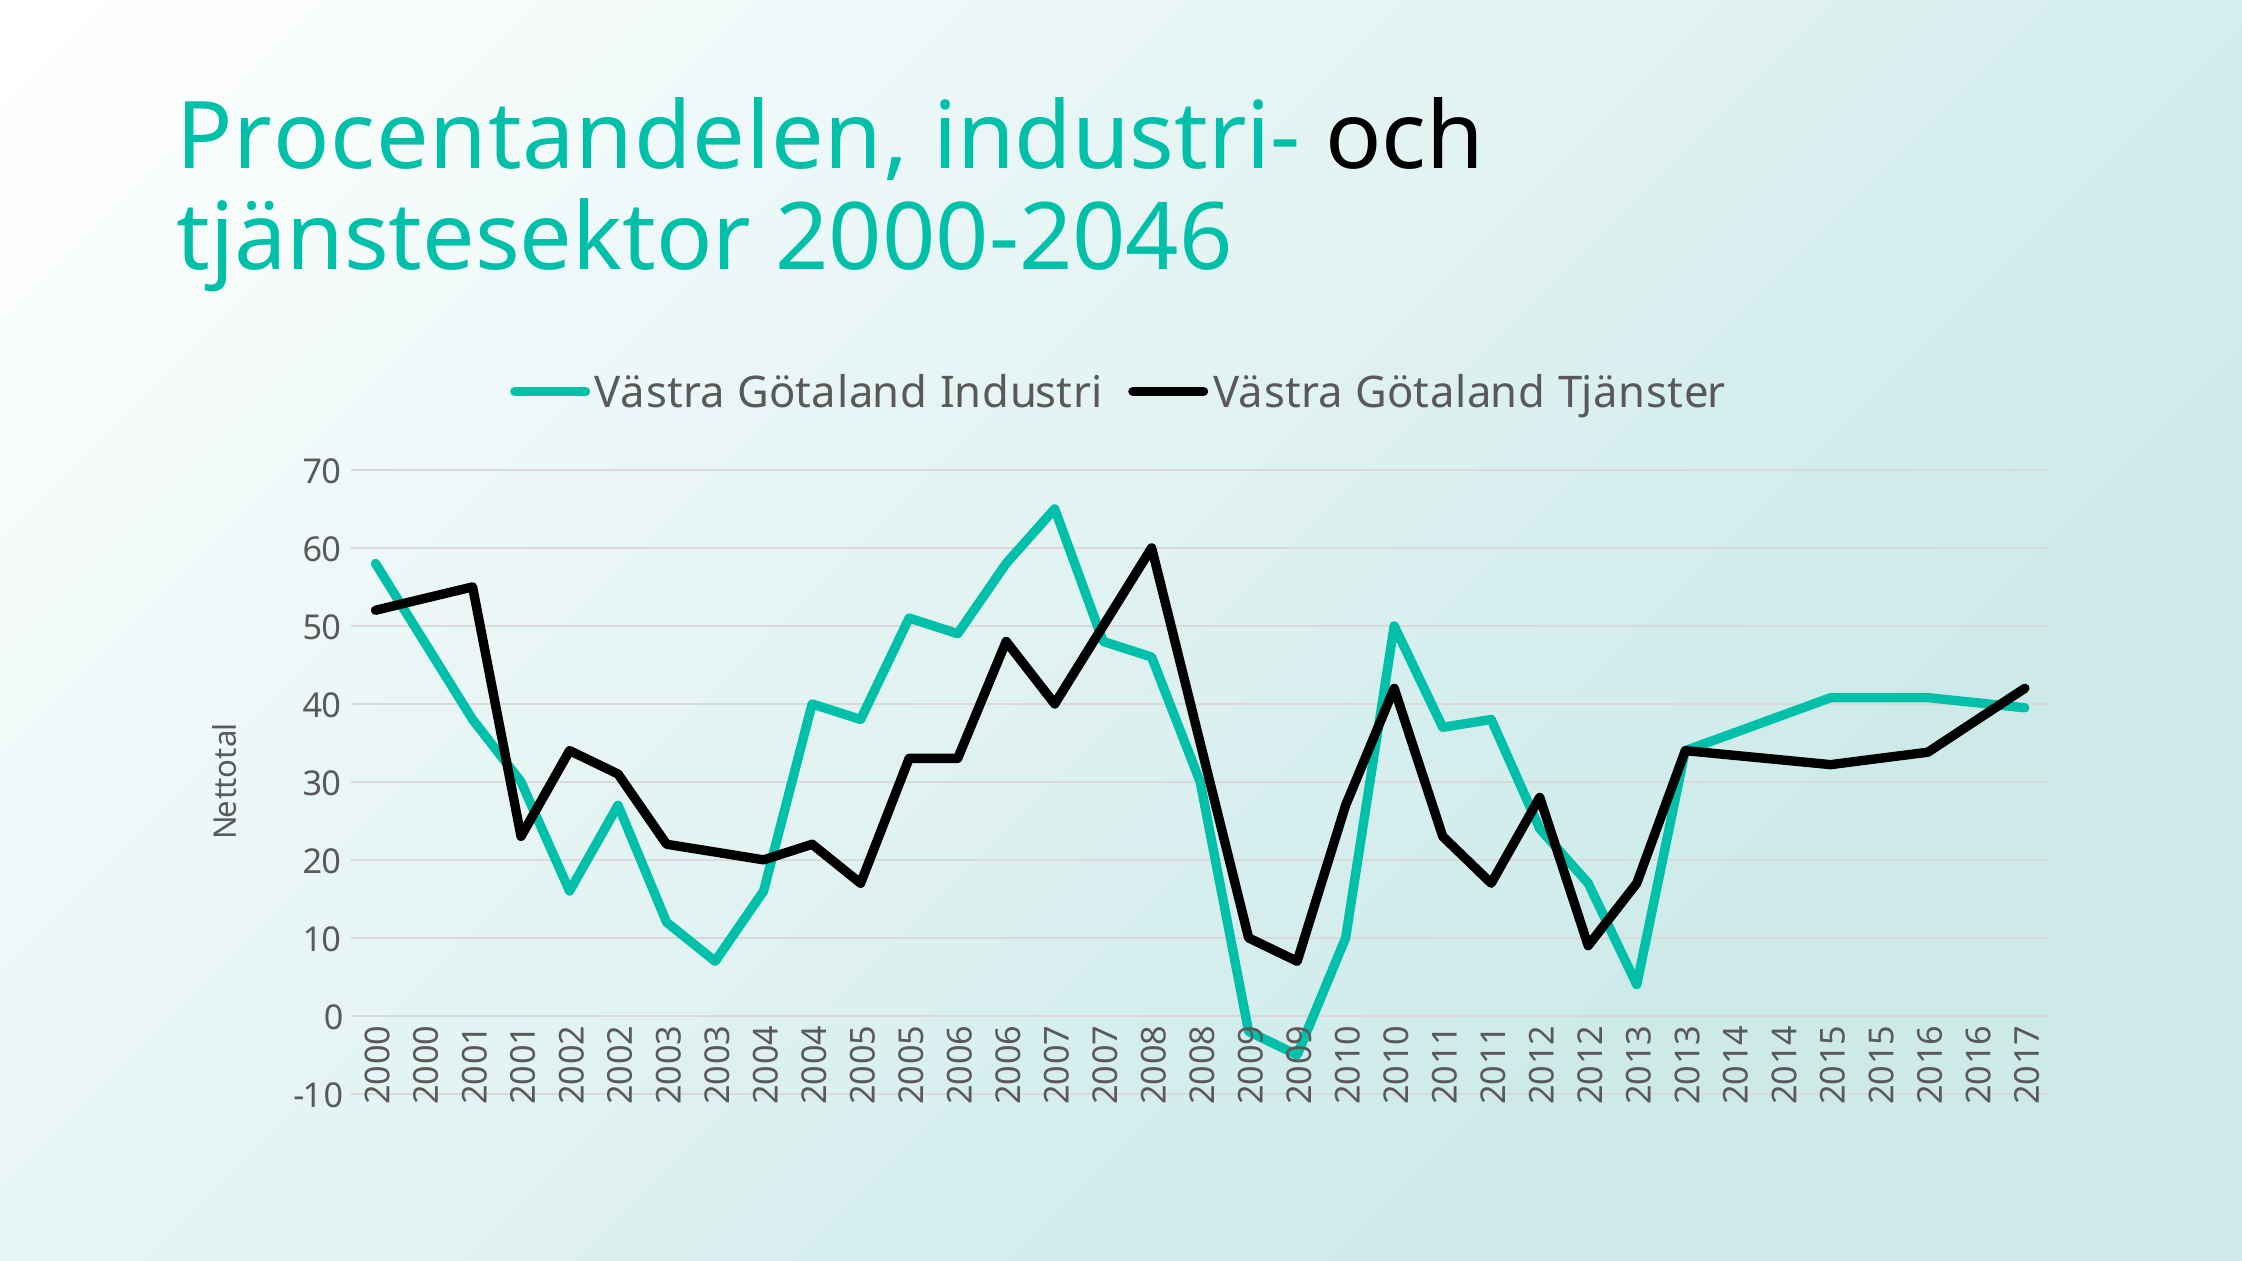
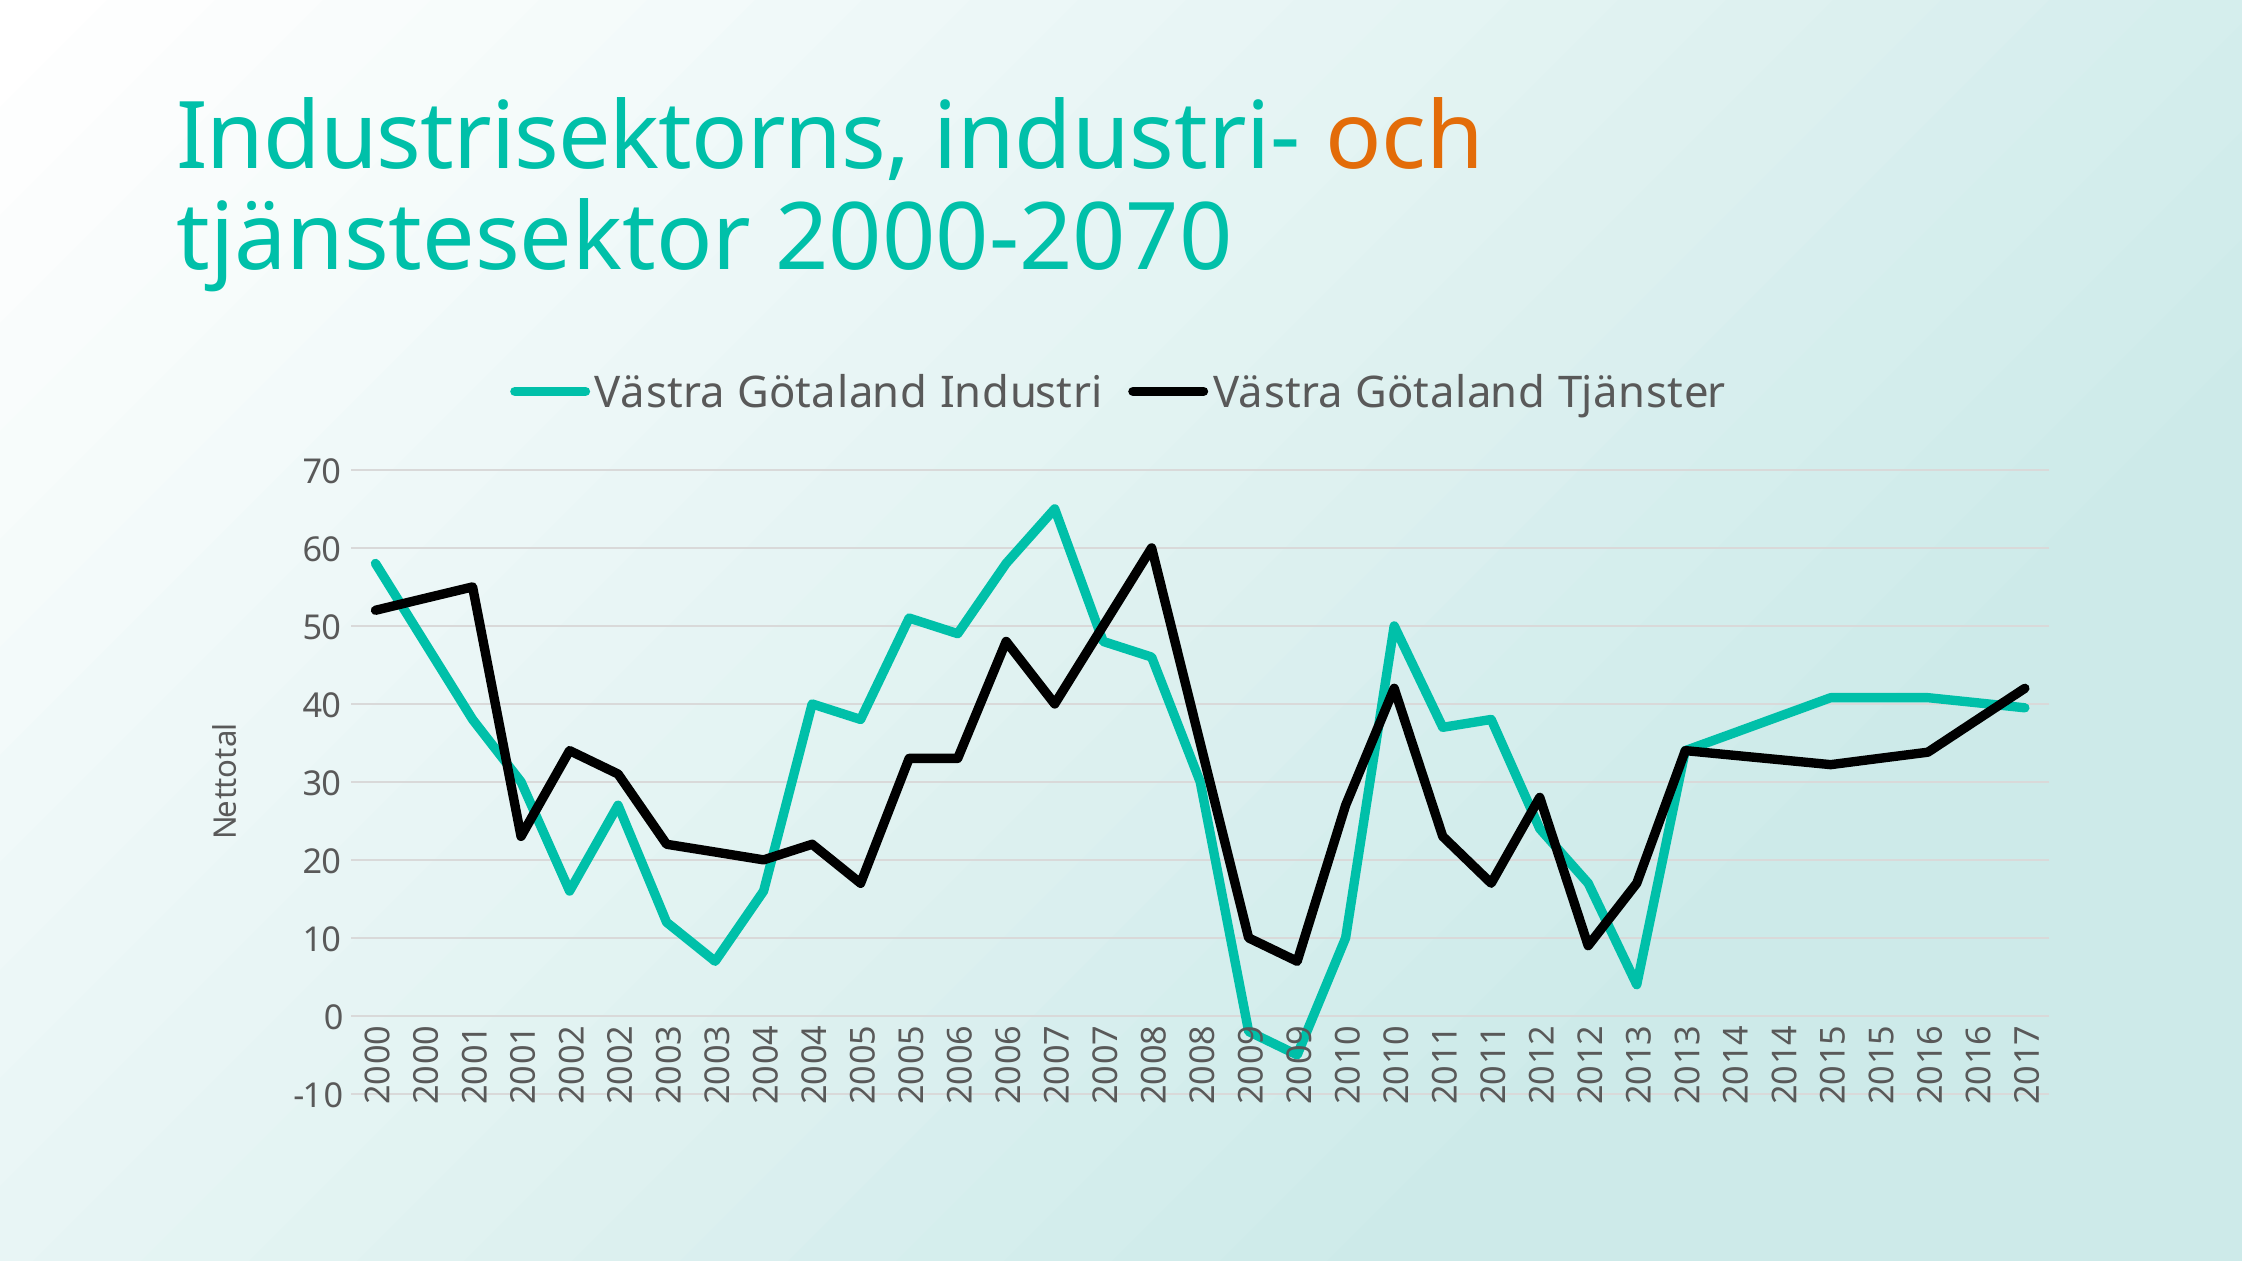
Procentandelen: Procentandelen -> Industrisektorns (543, 138)
och colour: black -> orange (1405, 138)
2000-2046: 2000-2046 -> 2000-2070 (1004, 239)
